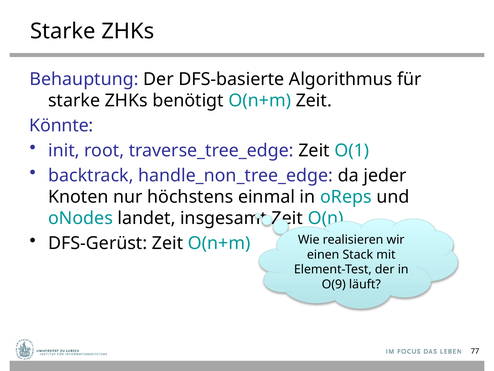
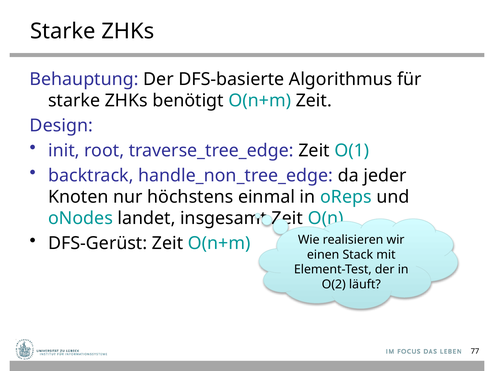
Könnte: Könnte -> Design (61, 125)
O(9: O(9 -> O(2 (334, 284)
